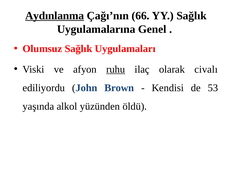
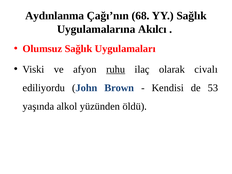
Aydınlanma underline: present -> none (55, 16)
66: 66 -> 68 (141, 16)
Genel: Genel -> Akılcı (152, 29)
